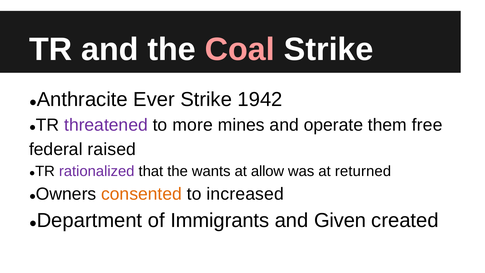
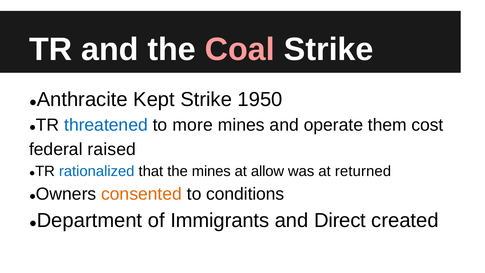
Ever: Ever -> Kept (154, 99)
1942: 1942 -> 1950 (260, 99)
threatened colour: purple -> blue (106, 125)
free: free -> cost (427, 125)
rationalized colour: purple -> blue (97, 171)
the wants: wants -> mines (211, 171)
increased: increased -> conditions (245, 194)
Given: Given -> Direct (340, 220)
